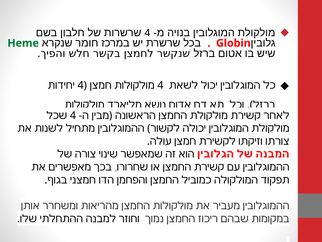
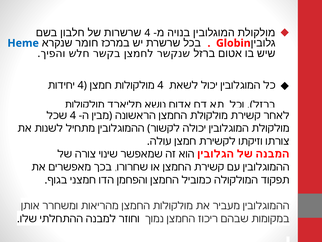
Heme colour: green -> blue (23, 43)
